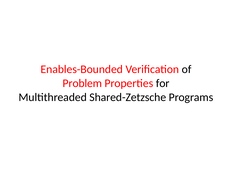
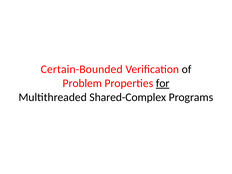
Enables-Bounded: Enables-Bounded -> Certain-Bounded (82, 69)
for underline: none -> present (163, 83)
Shared-Zetzsche: Shared-Zetzsche -> Shared-Complex (128, 97)
